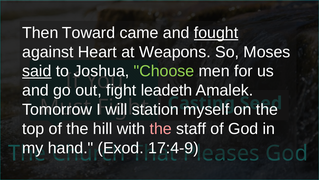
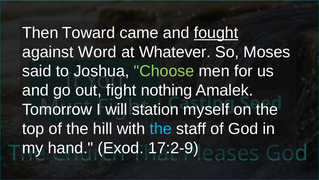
Heart: Heart -> Word (97, 52)
Weapons: Weapons -> Whatever (175, 52)
said underline: present -> none (37, 71)
leadeth: leadeth -> nothing (167, 90)
the colour: pink -> light blue (161, 128)
17:4-9: 17:4-9 -> 17:2-9 (173, 148)
